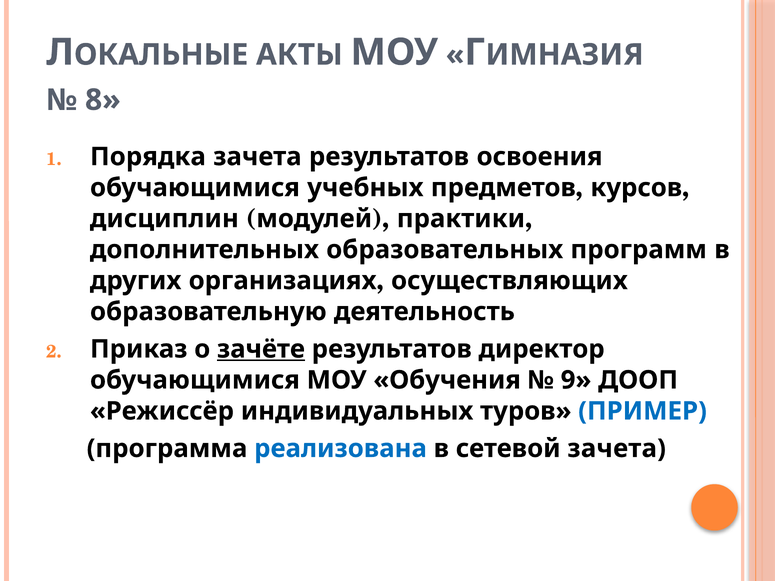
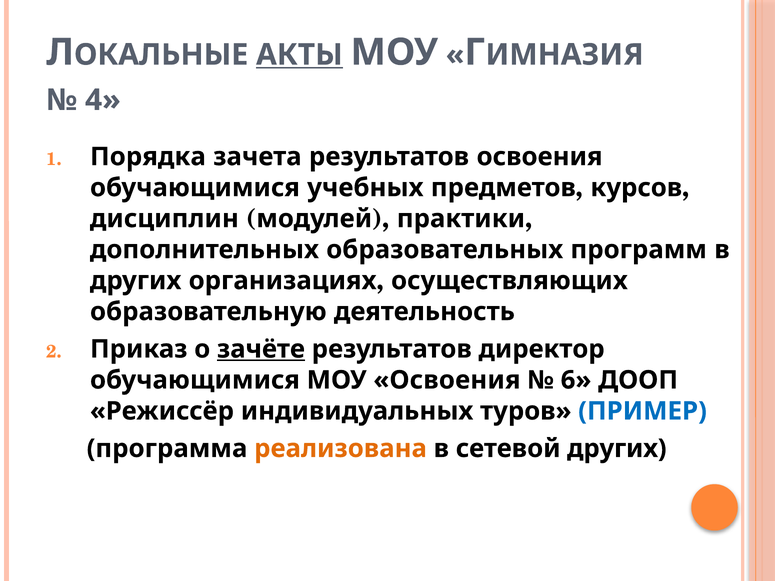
АКТЫ underline: none -> present (299, 55)
8: 8 -> 4 (103, 100)
МОУ Обучения: Обучения -> Освоения (447, 380)
9: 9 -> 6 (576, 380)
реализована colour: blue -> orange (341, 449)
сетевой зачета: зачета -> других (617, 449)
